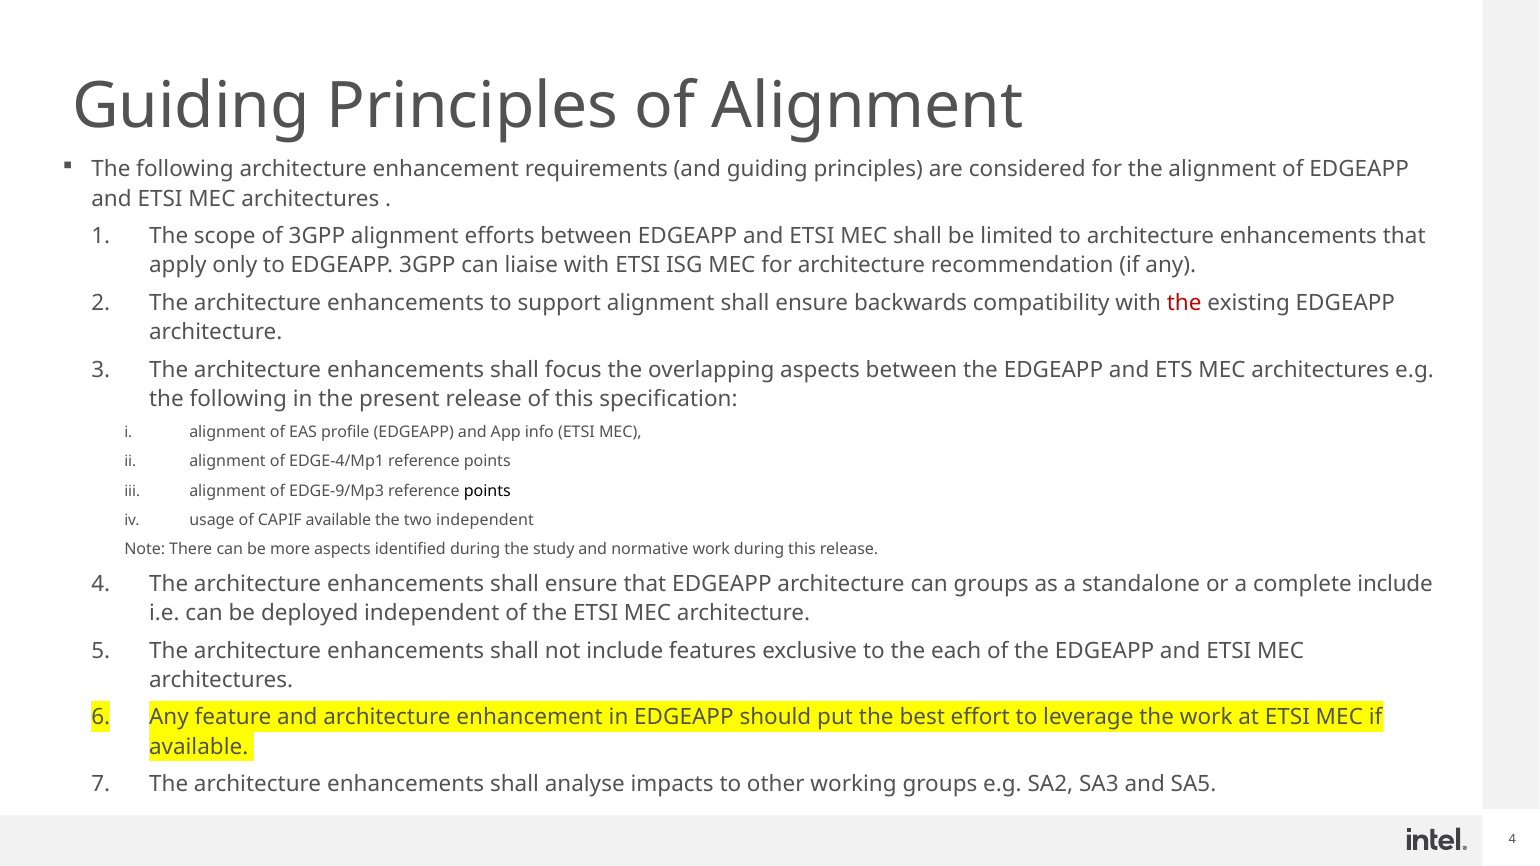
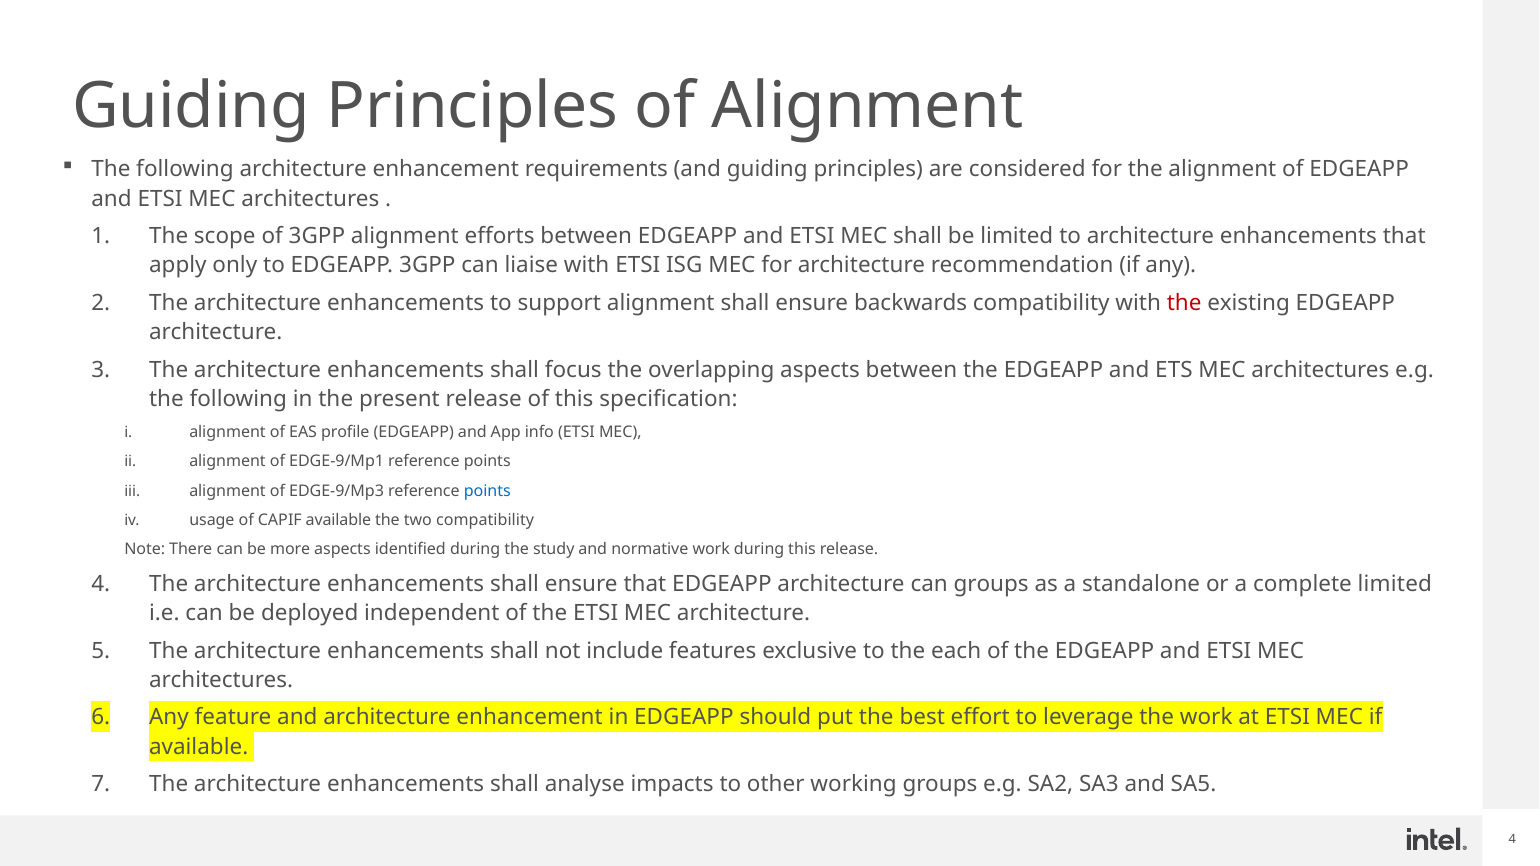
EDGE-4/Mp1: EDGE-4/Mp1 -> EDGE-9/Mp1 (337, 461)
points colour: black -> blue (487, 491)
two independent: independent -> compatibility (485, 520)
complete include: include -> limited (1395, 584)
